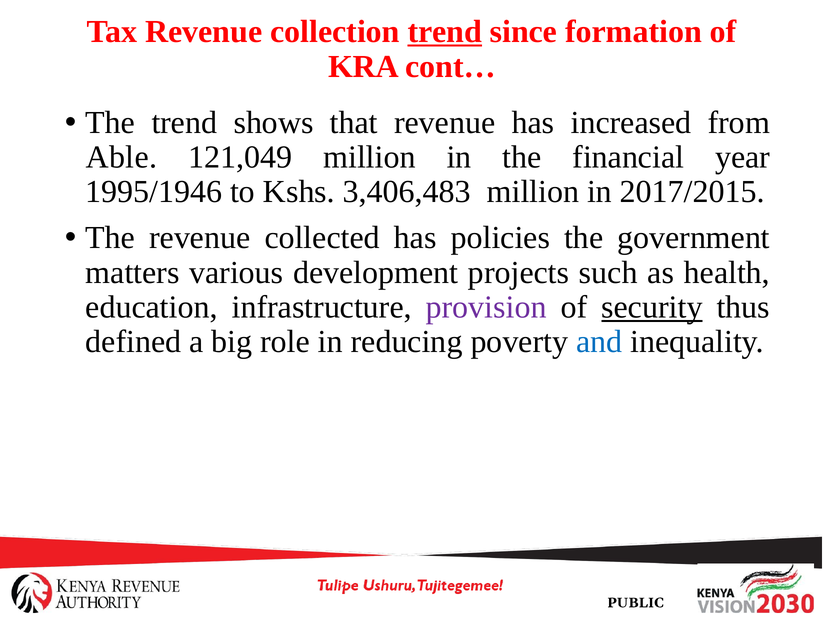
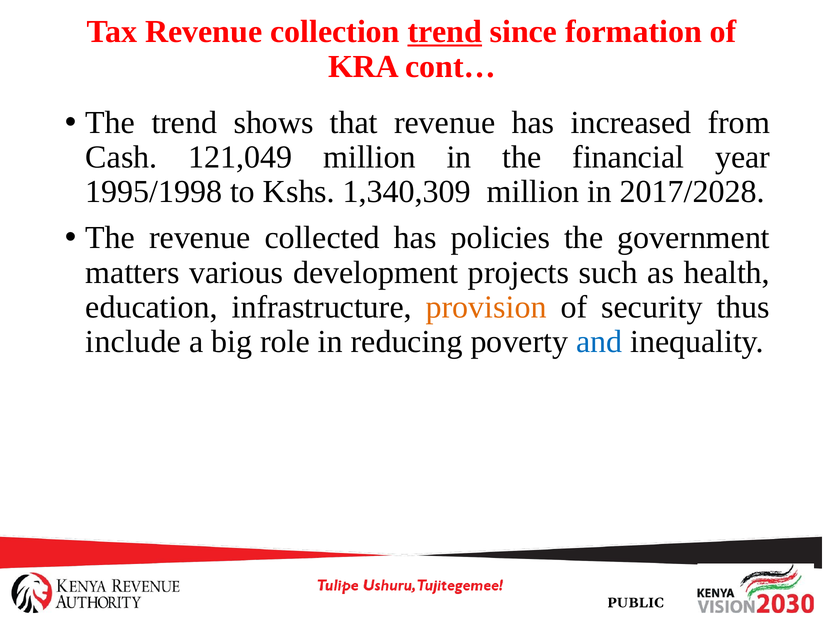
Able: Able -> Cash (121, 157)
1995/1946: 1995/1946 -> 1995/1998 (154, 192)
3,406,483: 3,406,483 -> 1,340,309 (407, 192)
2017/2015: 2017/2015 -> 2017/2028 (692, 192)
provision colour: purple -> orange (486, 307)
security underline: present -> none (652, 307)
defined: defined -> include (133, 342)
